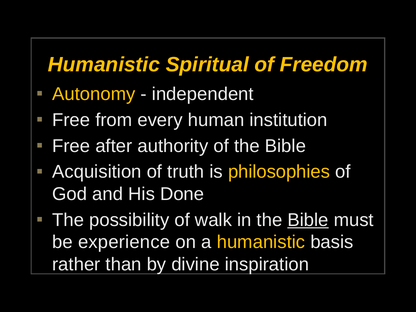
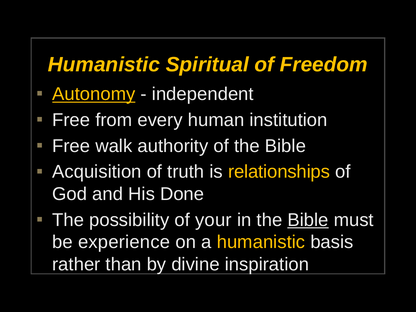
Autonomy underline: none -> present (94, 94)
after: after -> walk (114, 146)
philosophies: philosophies -> relationships (279, 172)
walk: walk -> your (213, 220)
